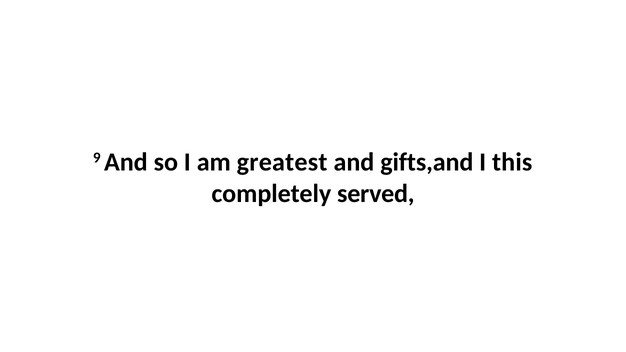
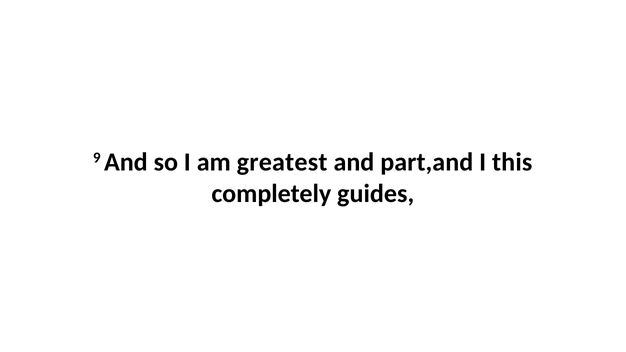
gifts,and: gifts,and -> part,and (427, 162)
served: served -> guides (376, 194)
